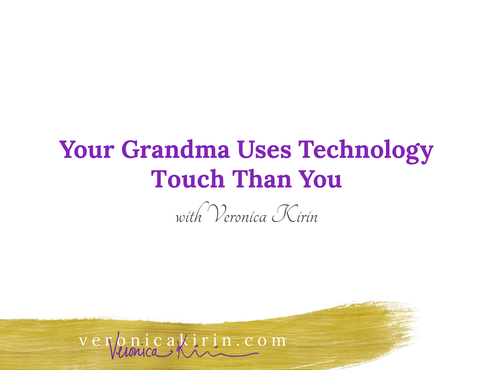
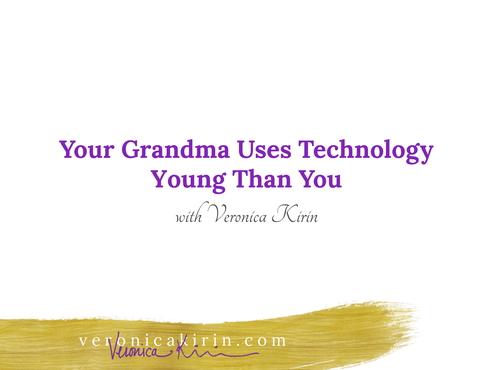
Touch: Touch -> Young (188, 179)
